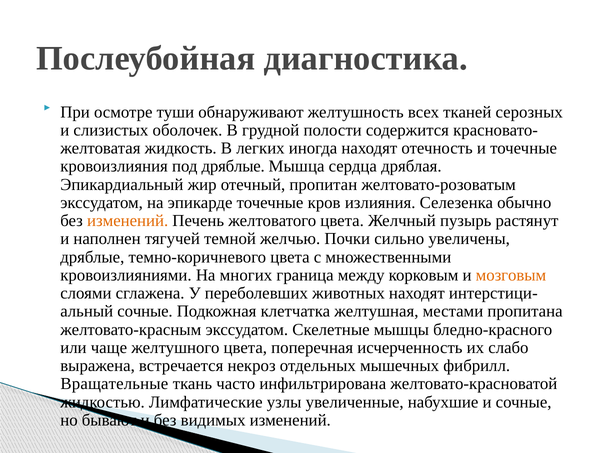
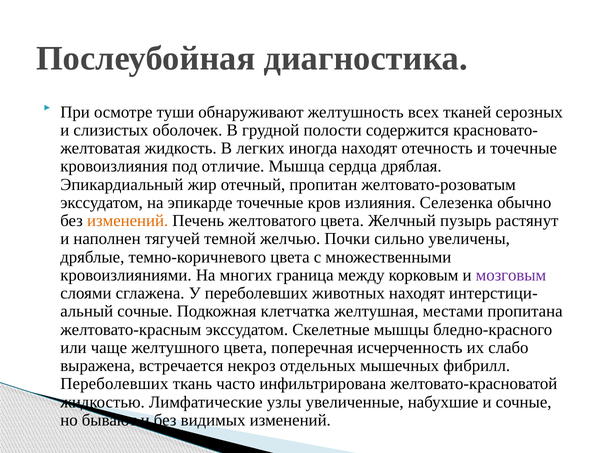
под дряблые: дряблые -> отличие (233, 166)
мозговым colour: orange -> purple (511, 275)
Вращательные: Вращательные -> Переболевших (114, 384)
